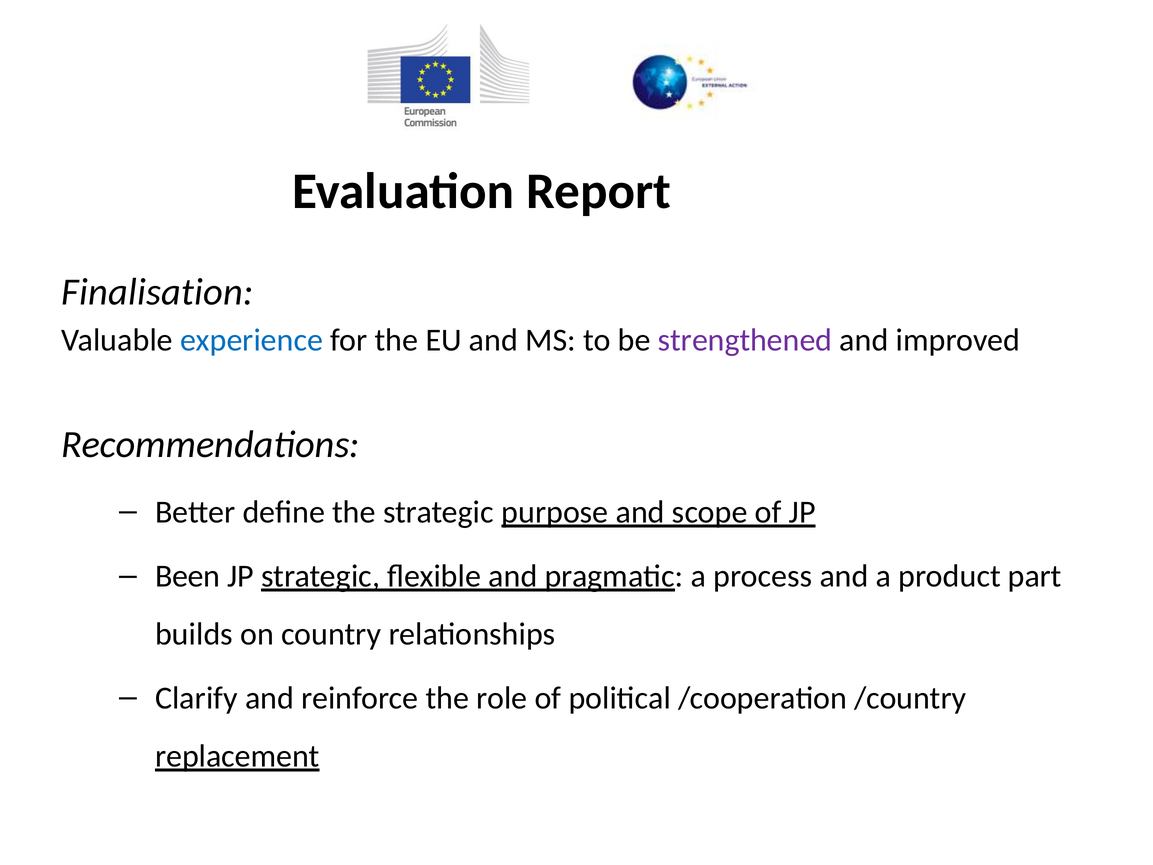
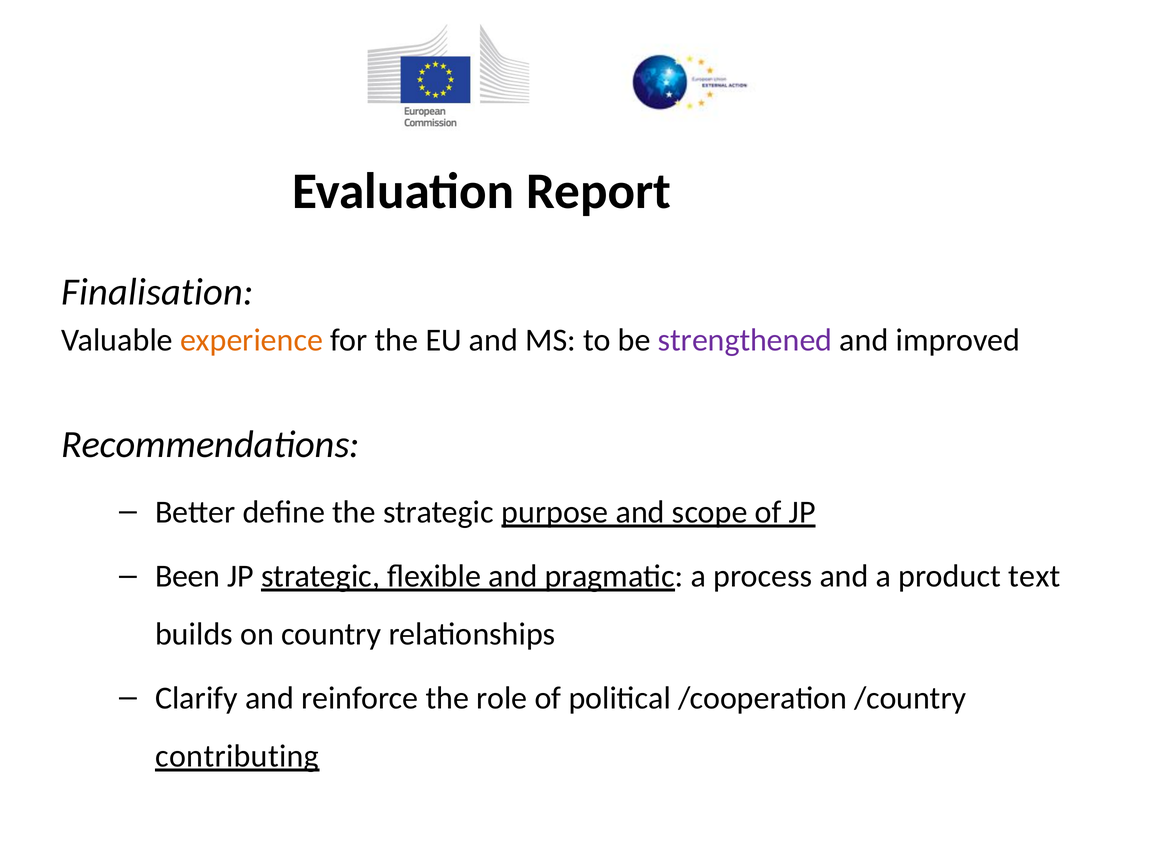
experience colour: blue -> orange (252, 340)
part: part -> text (1034, 576)
replacement: replacement -> contributing (237, 756)
